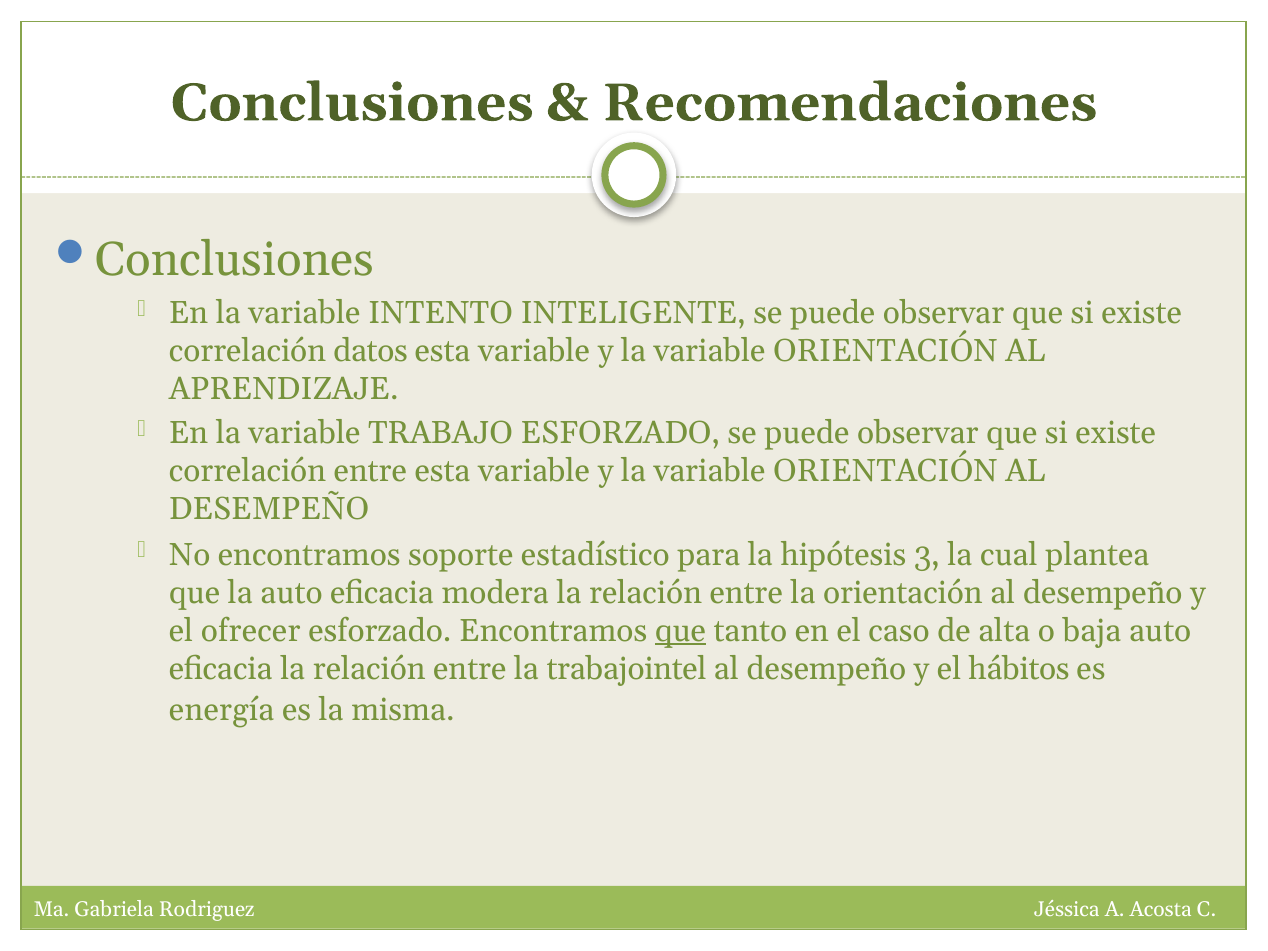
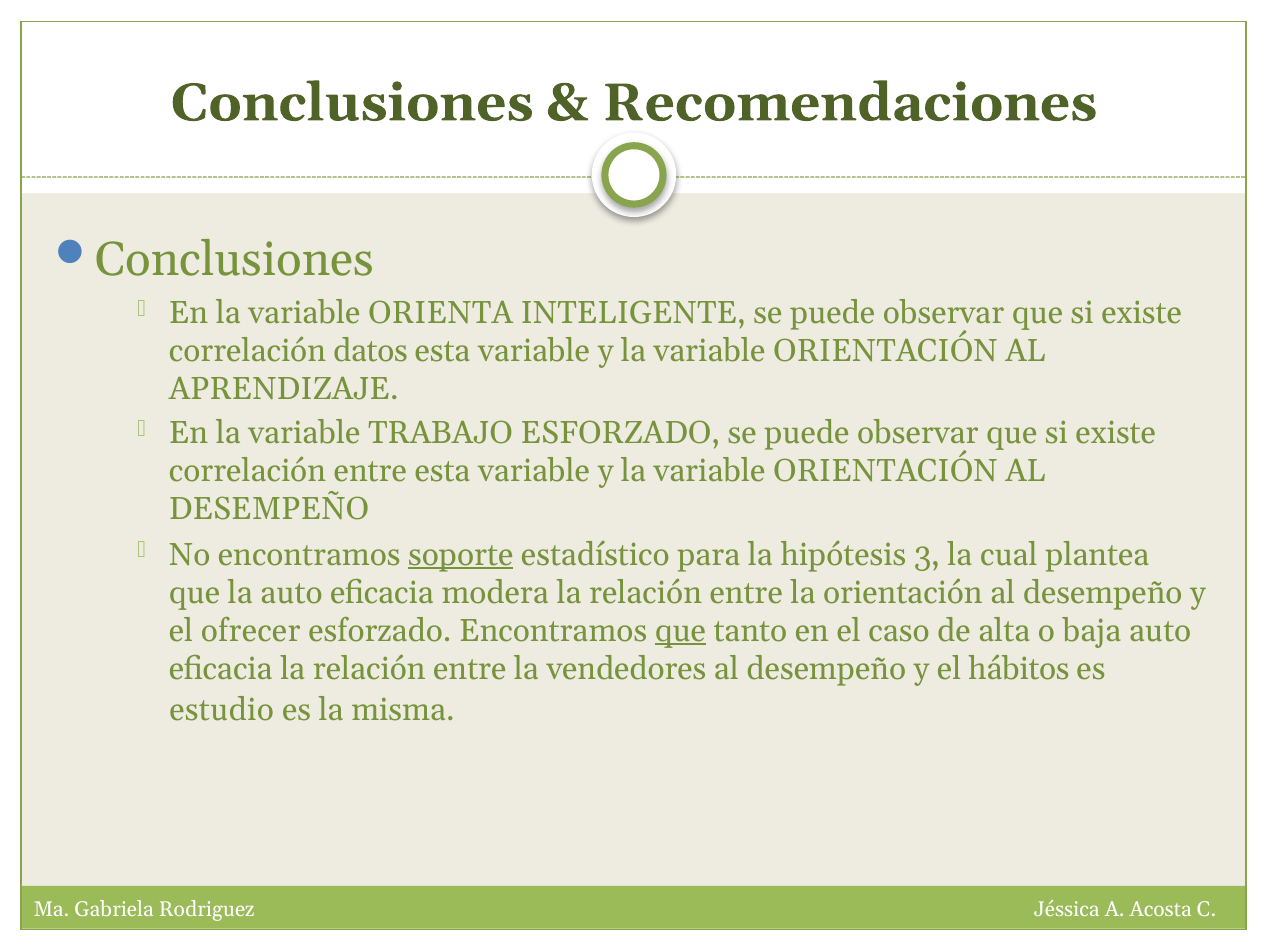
INTENTO: INTENTO -> ORIENTA (440, 313)
soporte underline: none -> present (461, 555)
trabajointel: trabajointel -> vendedores (626, 669)
energía: energía -> estudio (222, 710)
